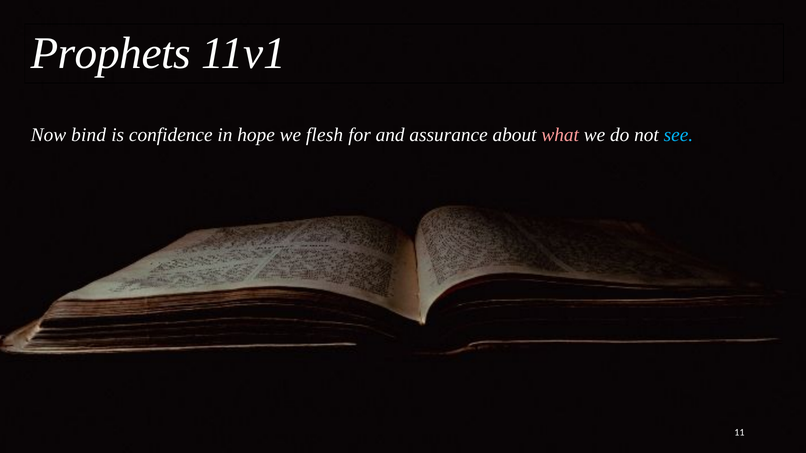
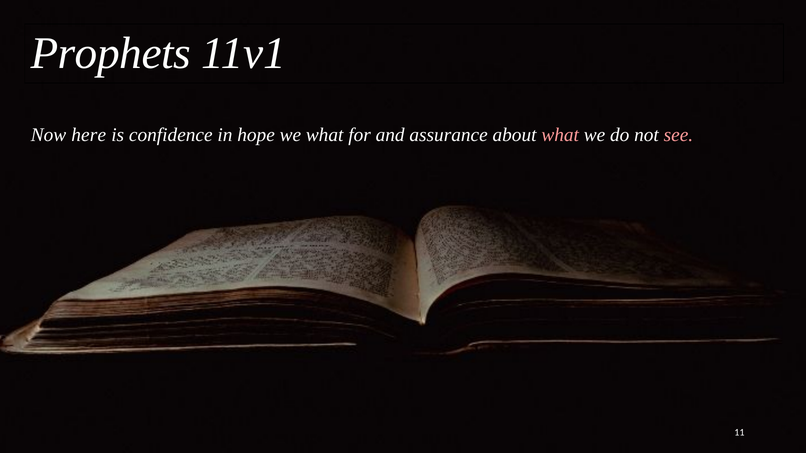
bind: bind -> here (89, 135)
we flesh: flesh -> what (325, 135)
see colour: light blue -> pink (678, 135)
